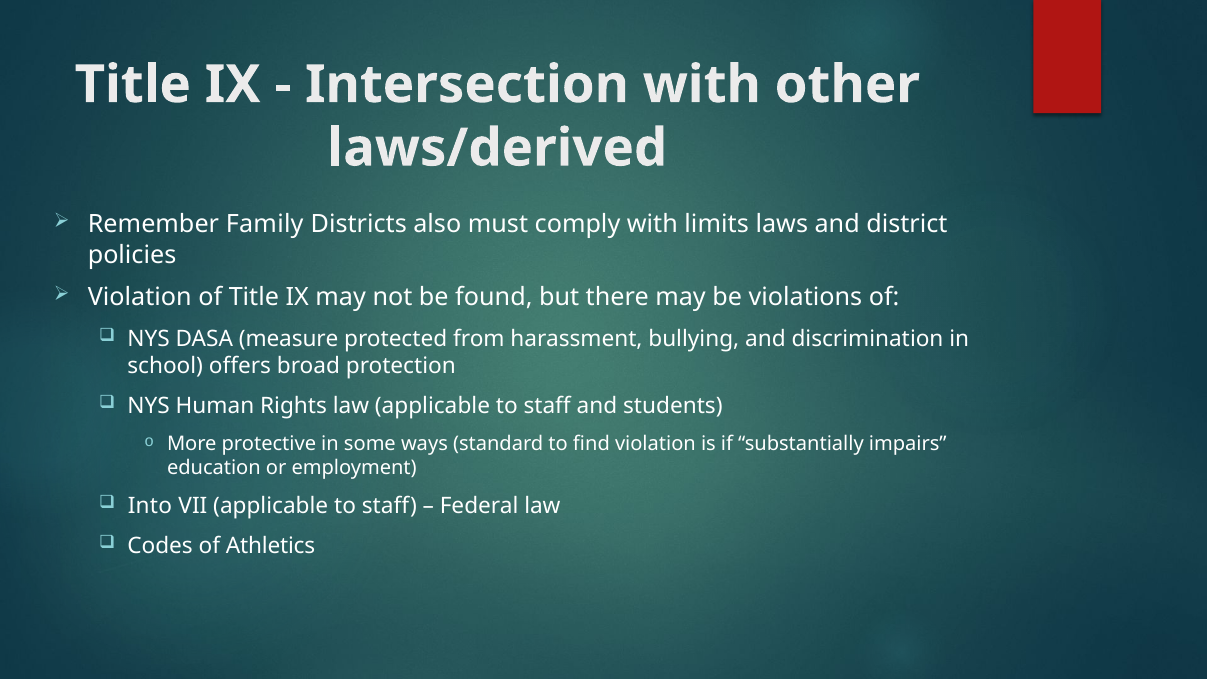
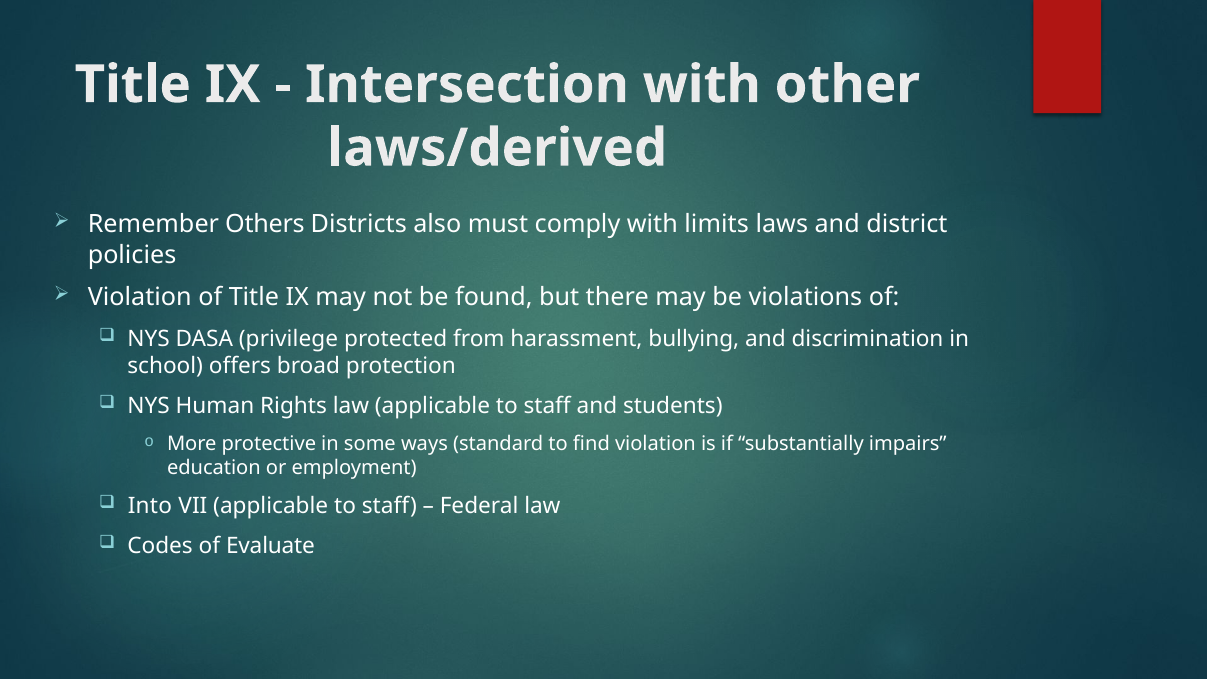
Family: Family -> Others (265, 225)
measure: measure -> privilege (289, 339)
Athletics: Athletics -> Evaluate (271, 546)
